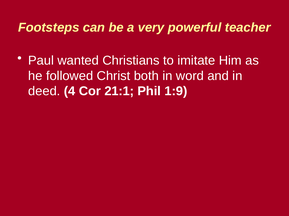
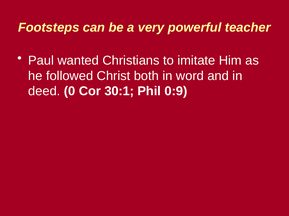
4: 4 -> 0 (70, 91)
21:1: 21:1 -> 30:1 (119, 91)
1:9: 1:9 -> 0:9 (176, 91)
